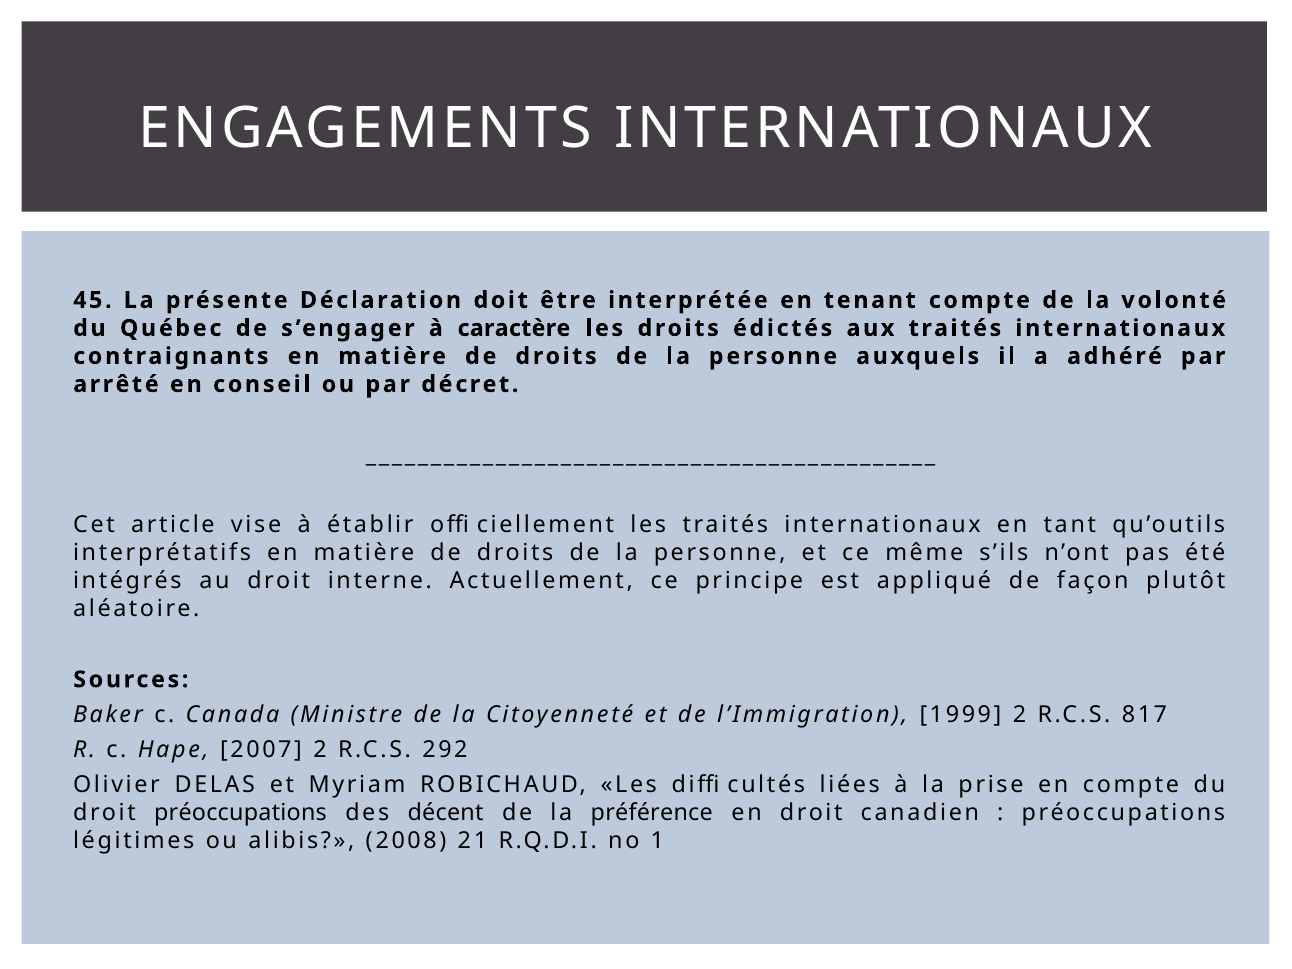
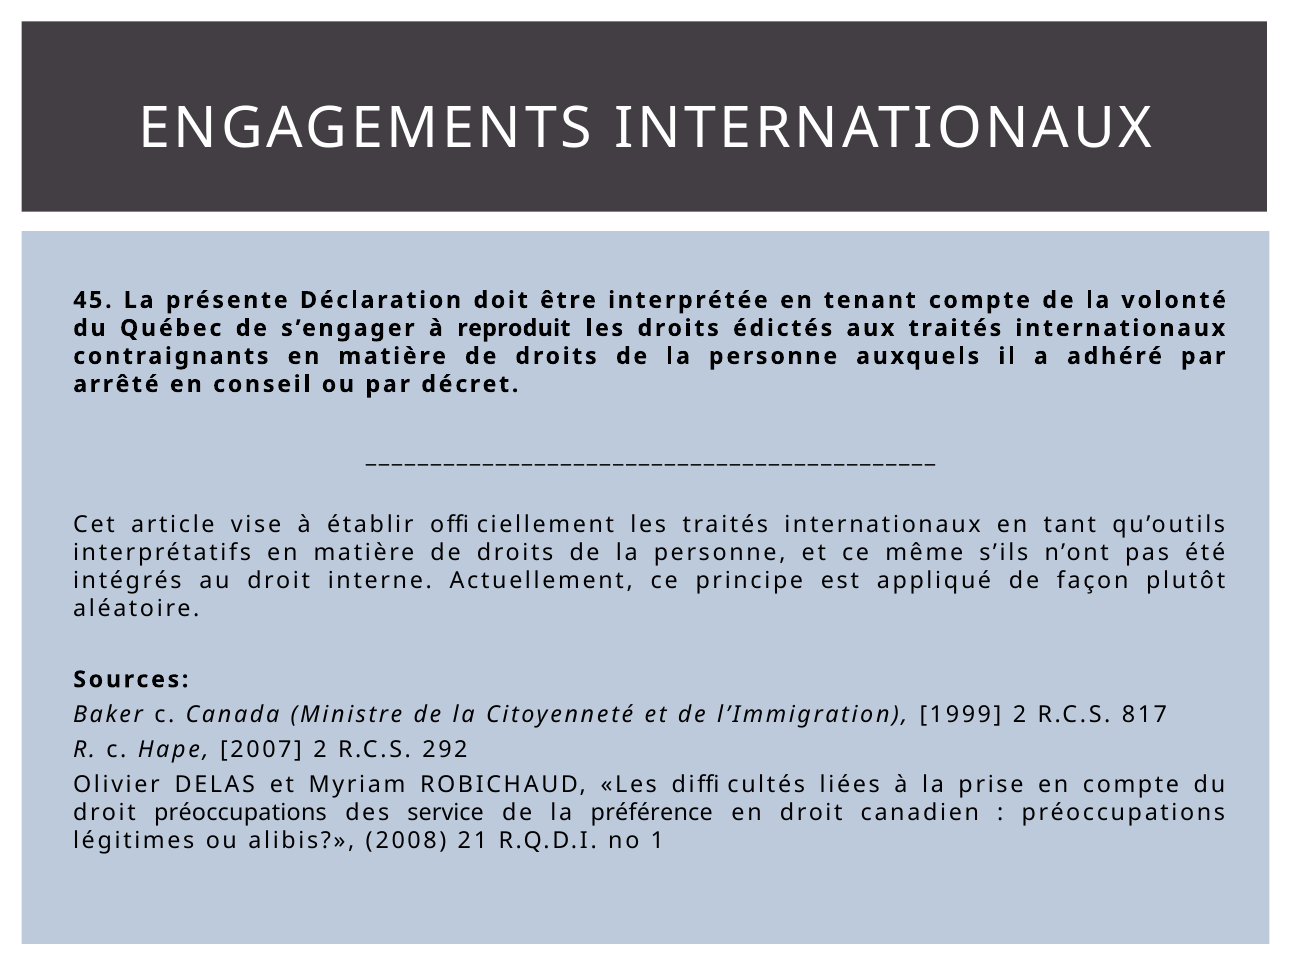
caractère: caractère -> reproduit (514, 328)
décent: décent -> service (446, 813)
